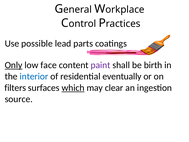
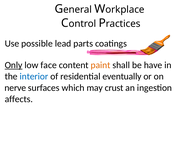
paint colour: purple -> orange (101, 65)
birth: birth -> have (153, 65)
filters: filters -> nerve (15, 88)
which underline: present -> none (73, 88)
clear: clear -> crust (114, 88)
source: source -> affects (19, 99)
